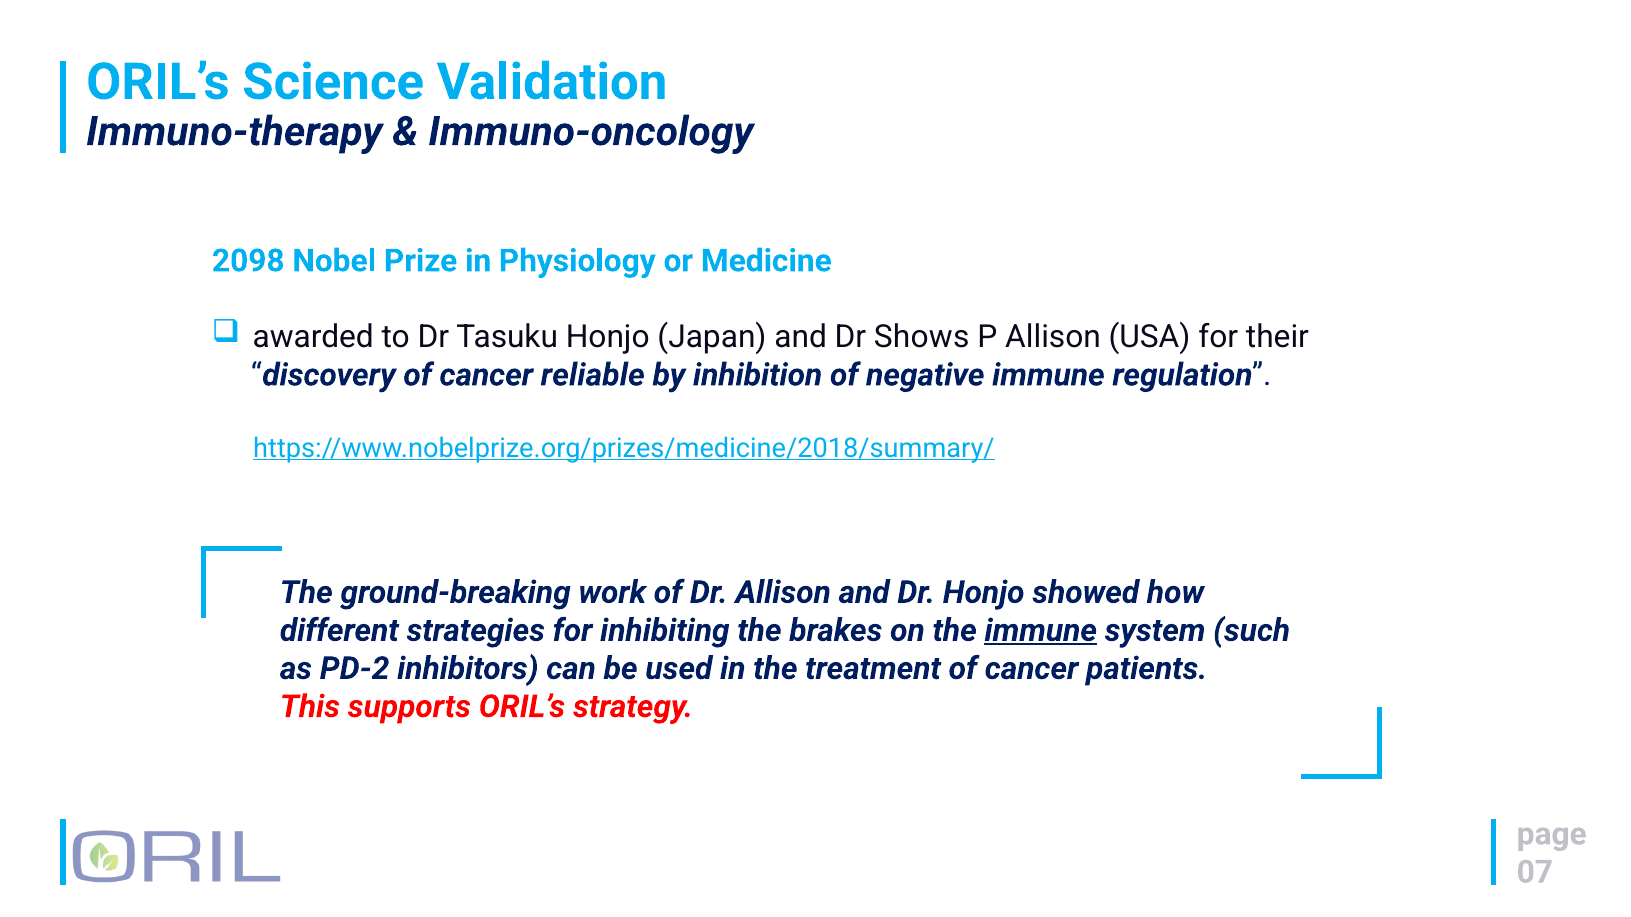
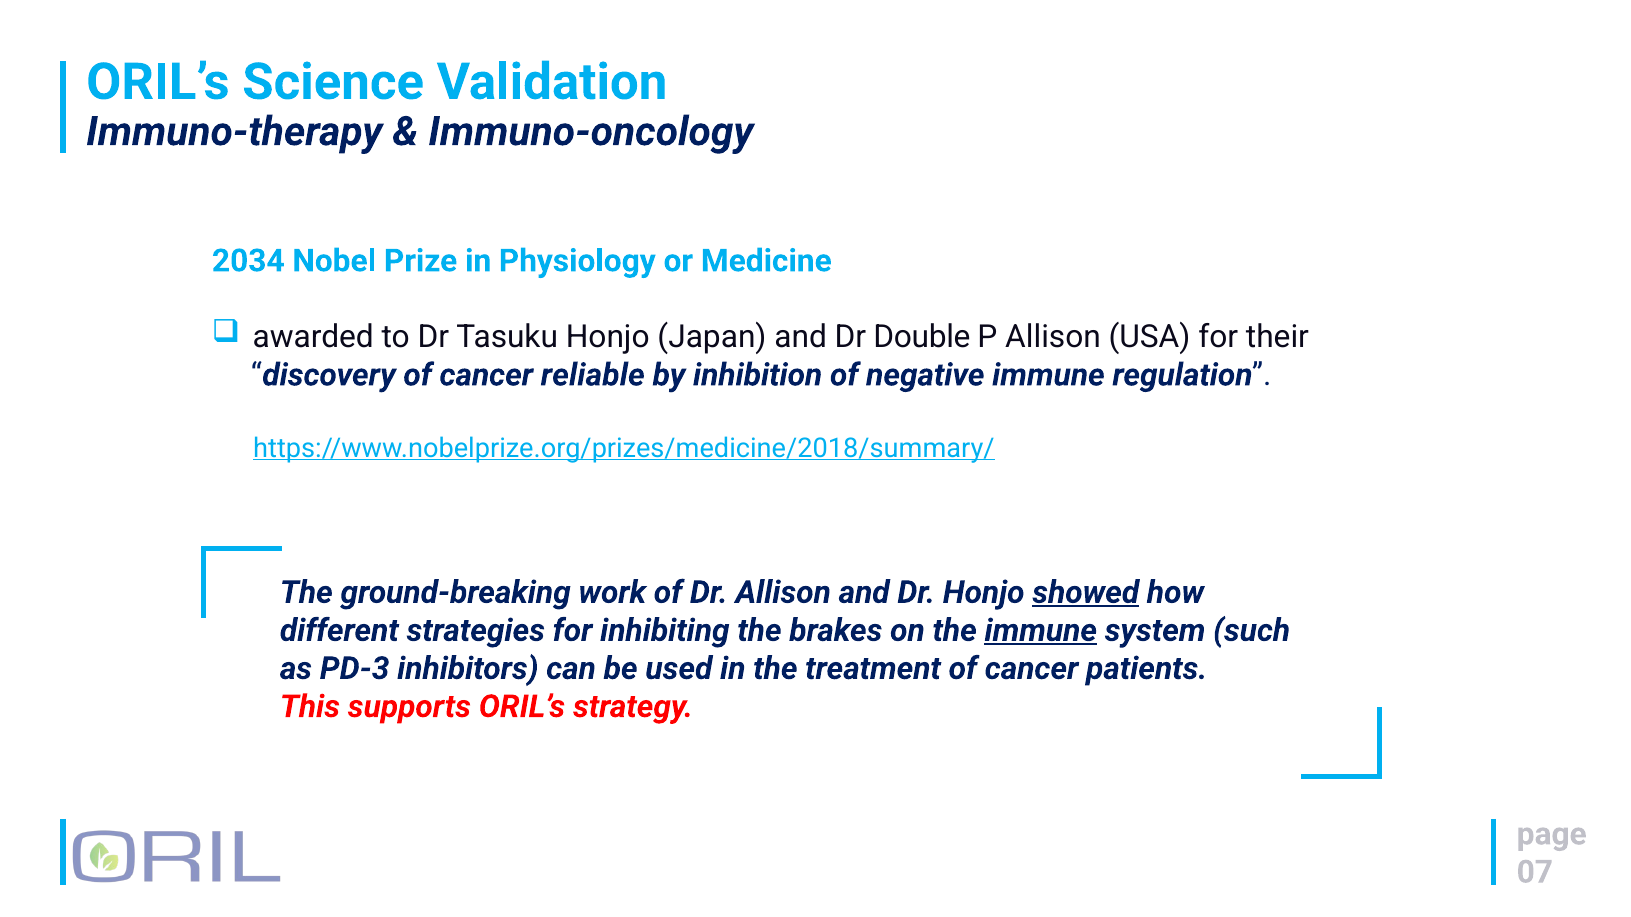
2098: 2098 -> 2034 (248, 261)
Shows: Shows -> Double (922, 337)
showed underline: none -> present (1086, 593)
PD-2: PD-2 -> PD-3 (355, 669)
